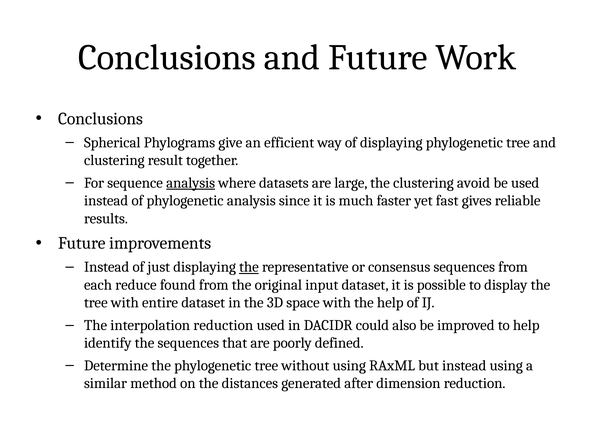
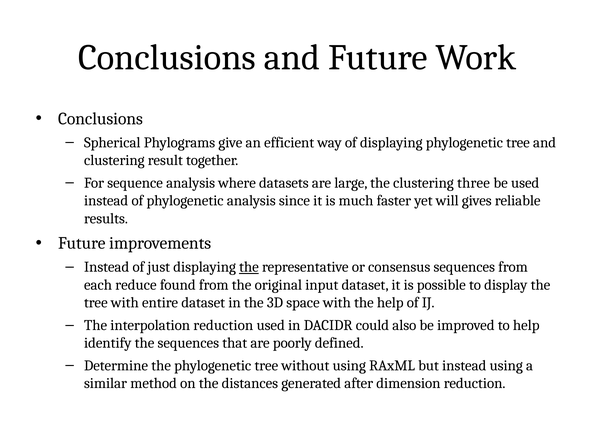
analysis underline: present -> none (191, 183)
avoid: avoid -> three (473, 183)
fast: fast -> will (447, 201)
